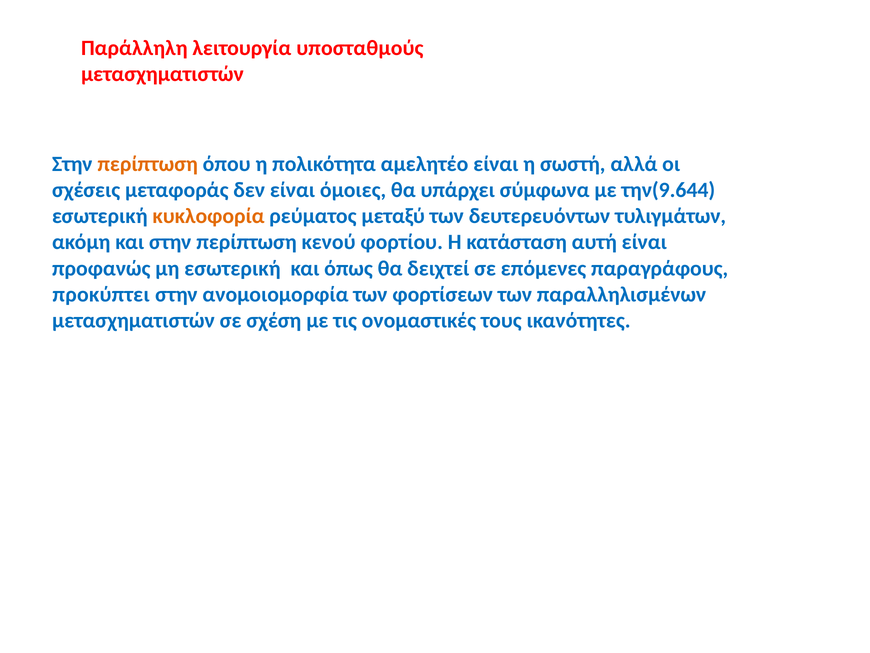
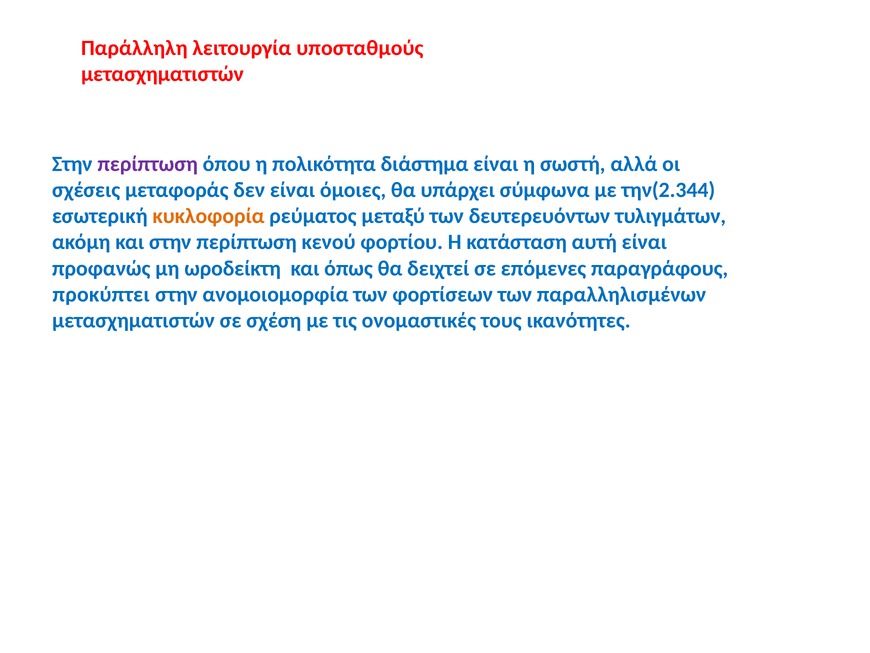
περίπτωση colour: orange -> purple (148, 164)
αμελητέο: αμελητέο -> διάστημα (425, 164)
την(9.644: την(9.644 -> την(2.344 (668, 190)
μη εσωτερική: εσωτερική -> ωροδείκτη (233, 268)
